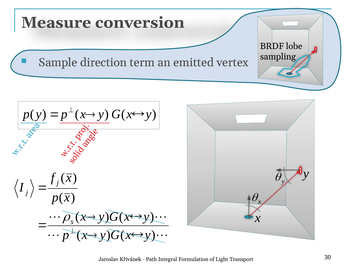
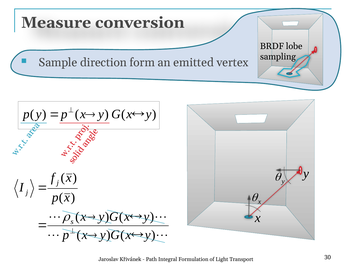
term: term -> form (142, 63)
